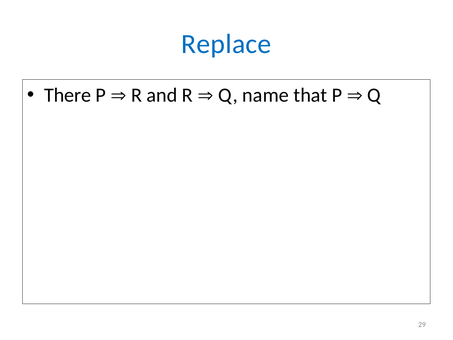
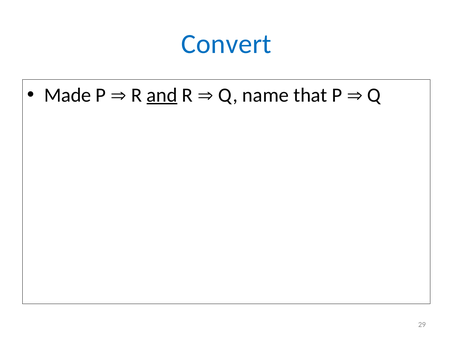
Replace: Replace -> Convert (226, 44)
There: There -> Made (68, 95)
and underline: none -> present (162, 95)
